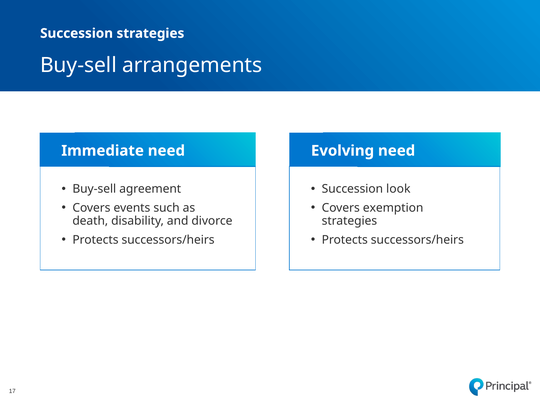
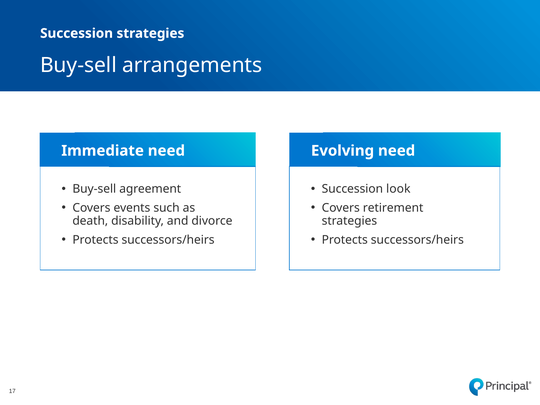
exemption: exemption -> retirement (393, 208)
